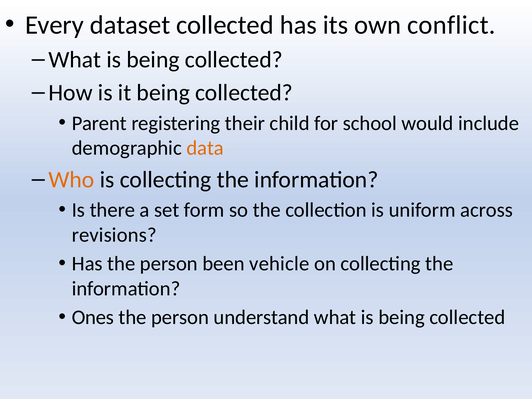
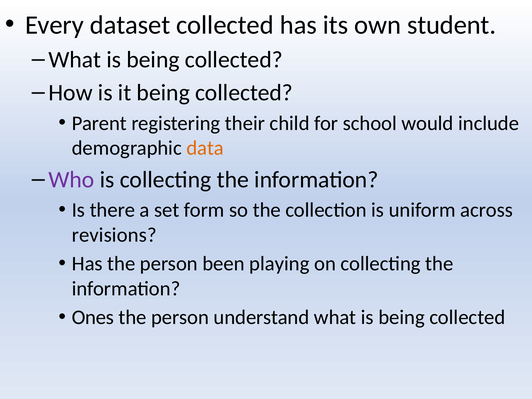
conflict: conflict -> student (452, 25)
Who colour: orange -> purple (71, 180)
vehicle: vehicle -> playing (279, 264)
